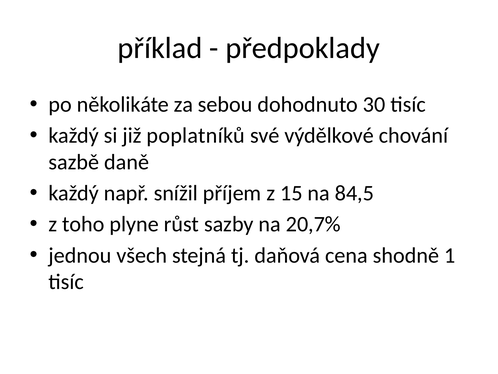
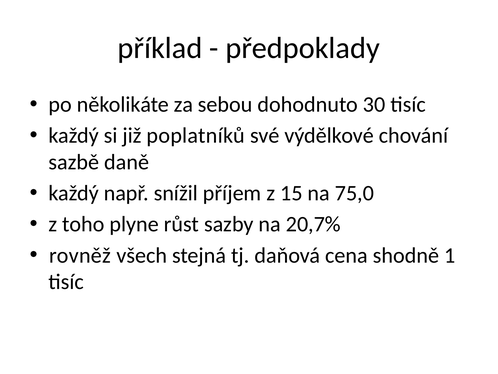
84,5: 84,5 -> 75,0 (354, 193)
jednou: jednou -> rovněž (80, 255)
